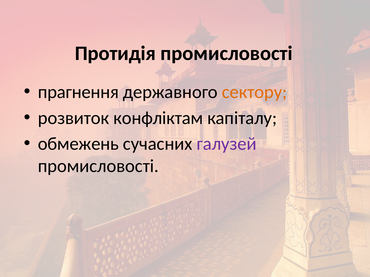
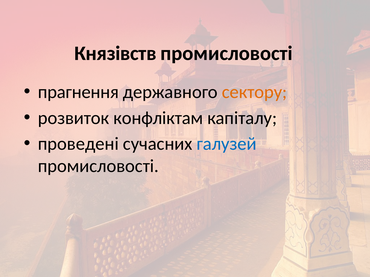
Протидія: Протидія -> Князівств (115, 53)
обмежень: обмежень -> проведені (78, 144)
галузей colour: purple -> blue (227, 144)
